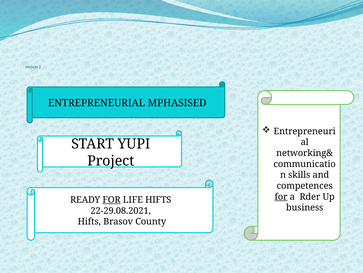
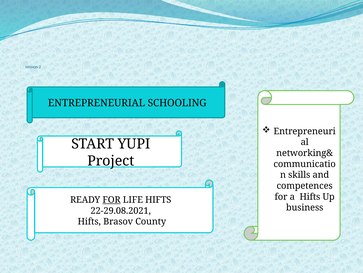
MPHASISED: MPHASISED -> SCHOOLING (177, 103)
for underline: present -> none (281, 196)
a Rder: Rder -> Hifts (310, 196)
